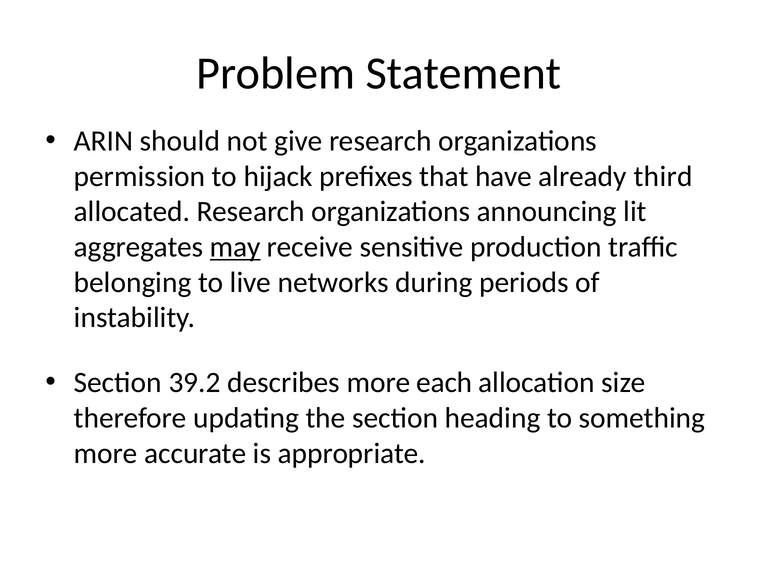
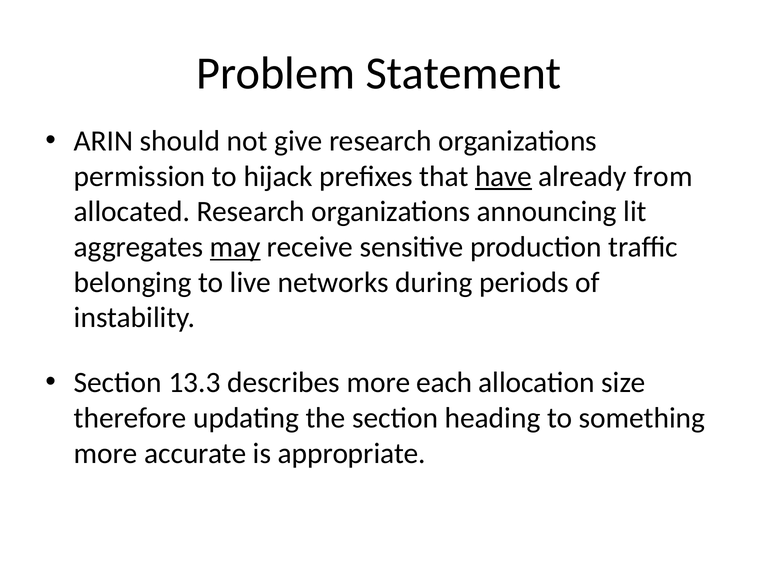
have underline: none -> present (504, 176)
third: third -> from (663, 176)
39.2: 39.2 -> 13.3 (195, 383)
